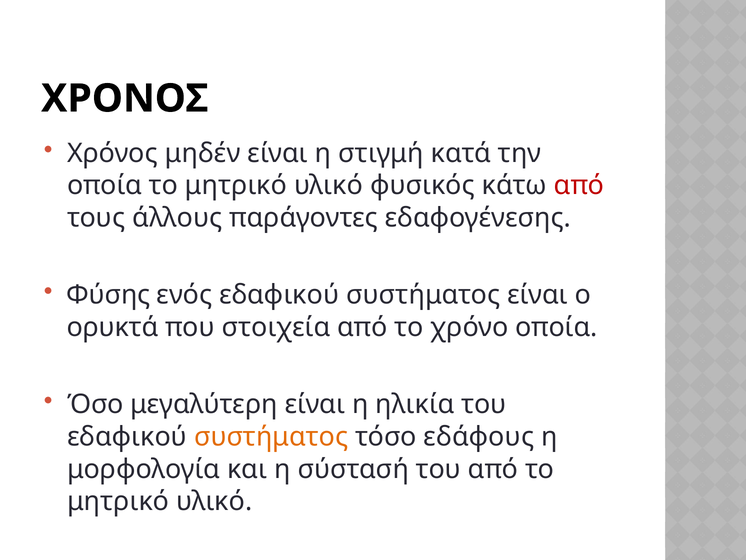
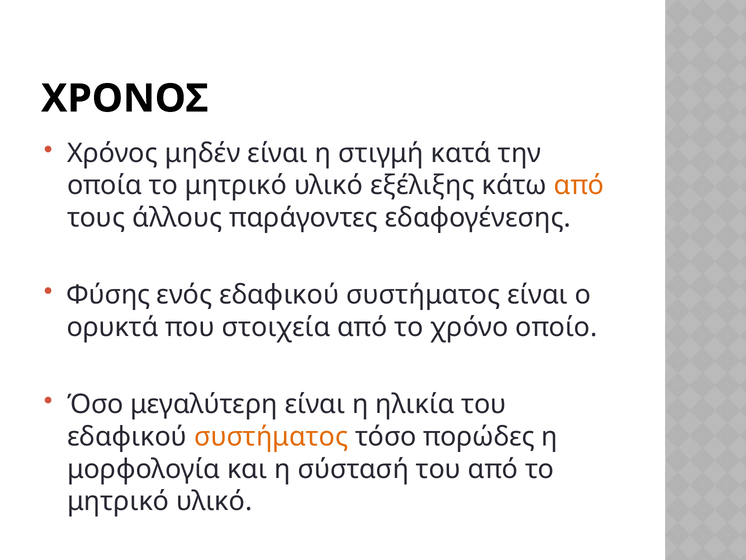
φυσικός: φυσικός -> εξέλιξης (422, 185)
από colour: red -> orange (579, 185)
χρόνο οποία: οποία -> οποίο (556, 327)
εδάφους: εδάφους -> πορώδες (479, 436)
